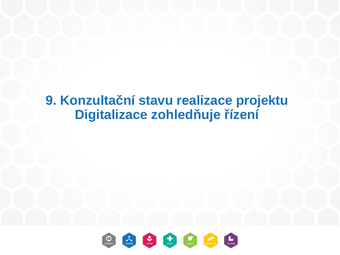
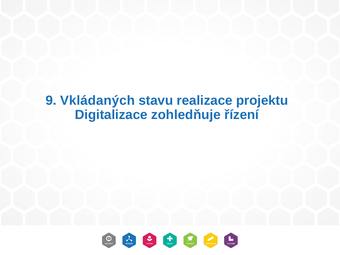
Konzultační: Konzultační -> Vkládaných (98, 100)
